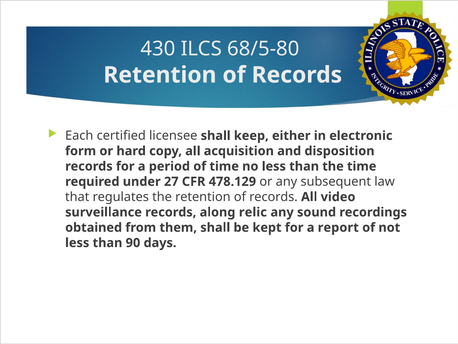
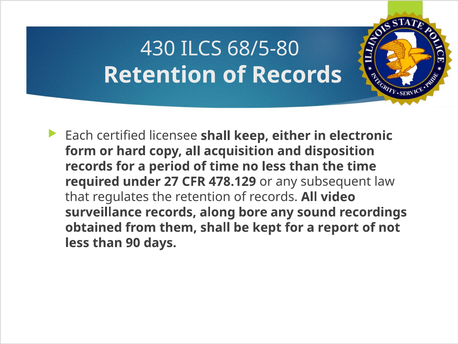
relic: relic -> bore (253, 212)
